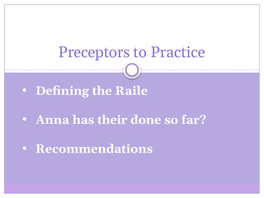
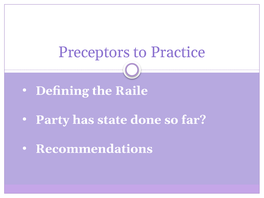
Anna: Anna -> Party (52, 120)
their: their -> state (112, 120)
